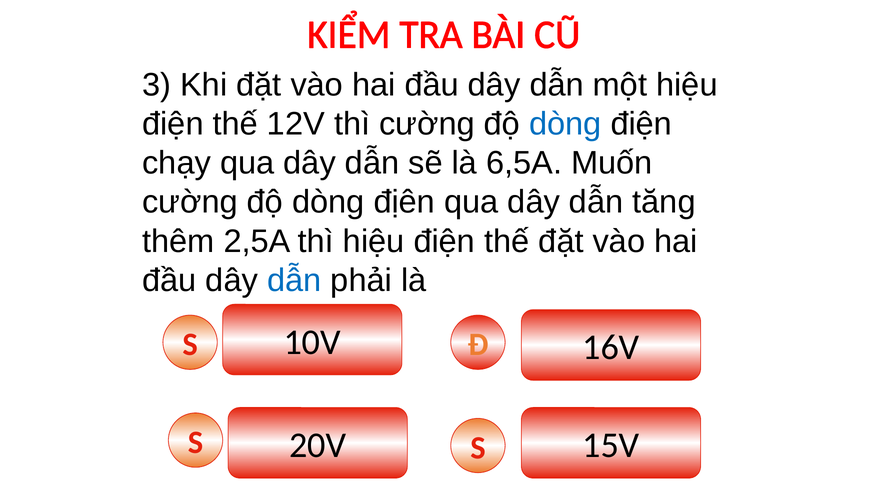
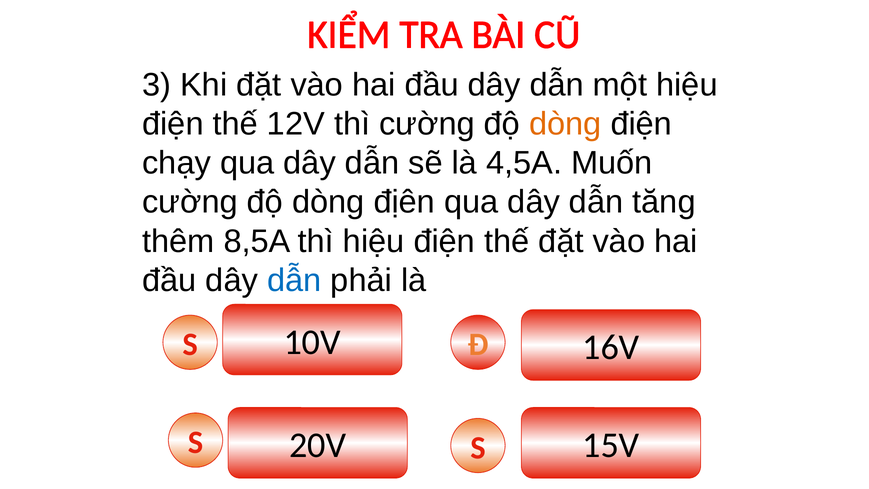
dòng colour: blue -> orange (565, 124)
6,5A: 6,5A -> 4,5A (524, 163)
2,5A: 2,5A -> 8,5A (257, 241)
